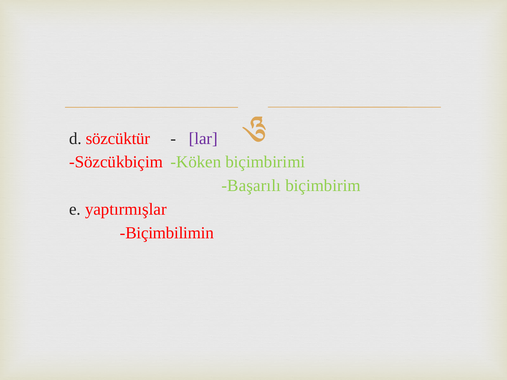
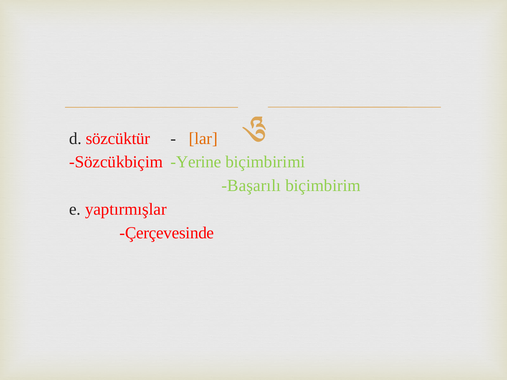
lar colour: purple -> orange (203, 139)
Köken: Köken -> Yerine (196, 162)
Biçimbilimin: Biçimbilimin -> Çerçevesinde (167, 233)
